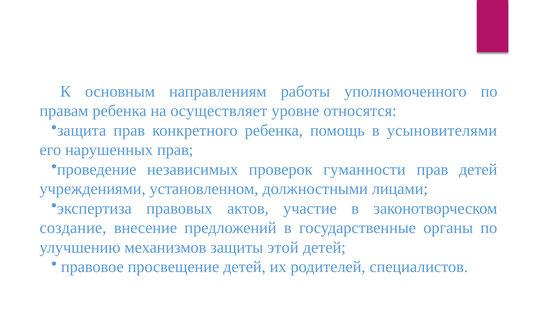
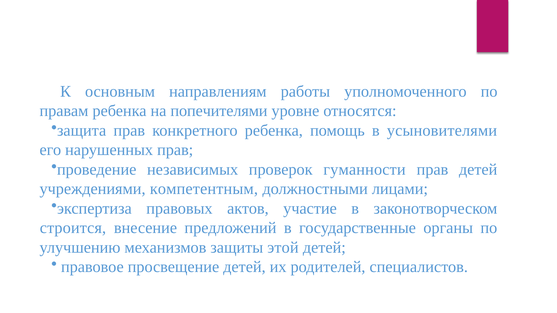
осуществляет: осуществляет -> попечителями (219, 111)
установленном: установленном -> компетентным (204, 189)
создание: создание -> строится (73, 228)
